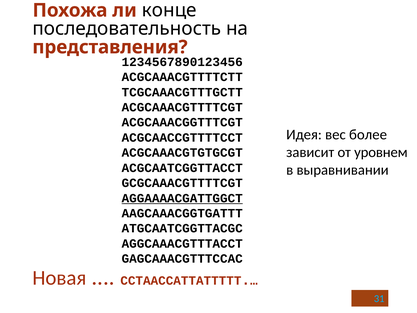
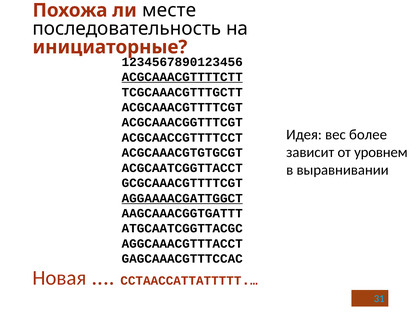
конце: конце -> месте (169, 10)
представления: представления -> инициаторные (110, 47)
ACGCAAACGTTTTCTT underline: none -> present (182, 77)
